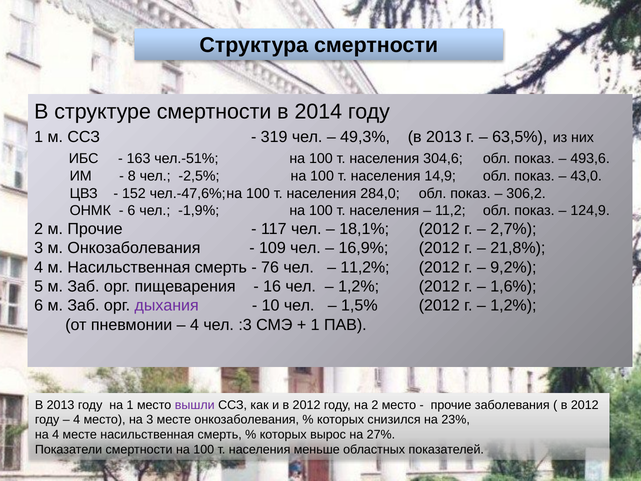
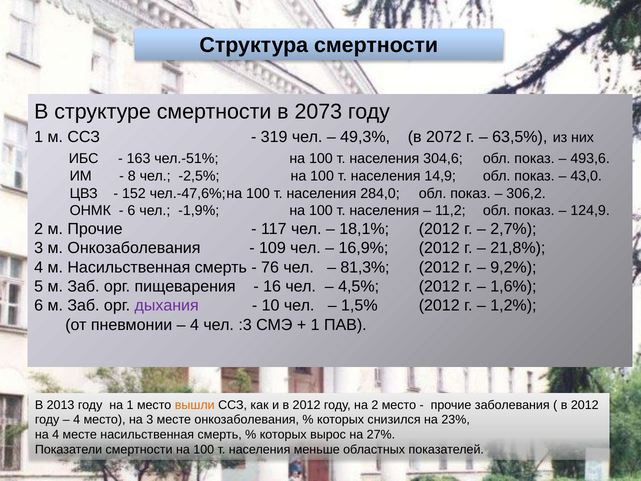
2014: 2014 -> 2073 (318, 112)
49,3% в 2013: 2013 -> 2072 (444, 137)
11,2%: 11,2% -> 81,3% (365, 267)
1,2%: 1,2% -> 4,5% (359, 286)
вышли colour: purple -> orange (195, 405)
